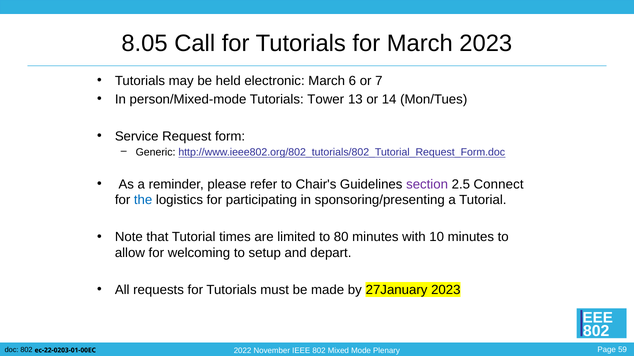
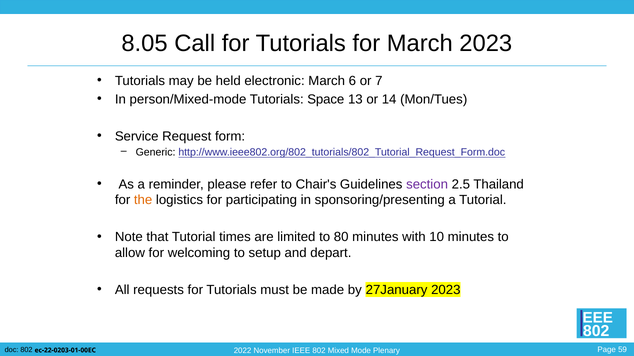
Tower: Tower -> Space (326, 99)
Connect: Connect -> Thailand (499, 185)
the colour: blue -> orange (143, 200)
